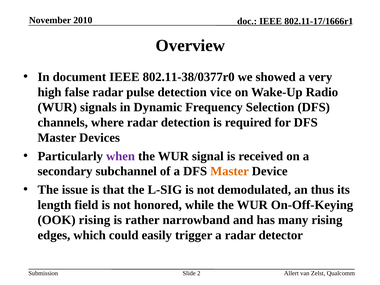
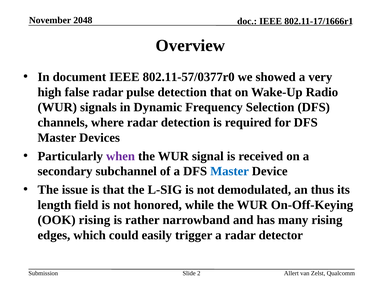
2010: 2010 -> 2048 (83, 20)
802.11-38/0377r0: 802.11-38/0377r0 -> 802.11-57/0377r0 (189, 77)
detection vice: vice -> that (221, 92)
Master colour: orange -> blue (230, 171)
